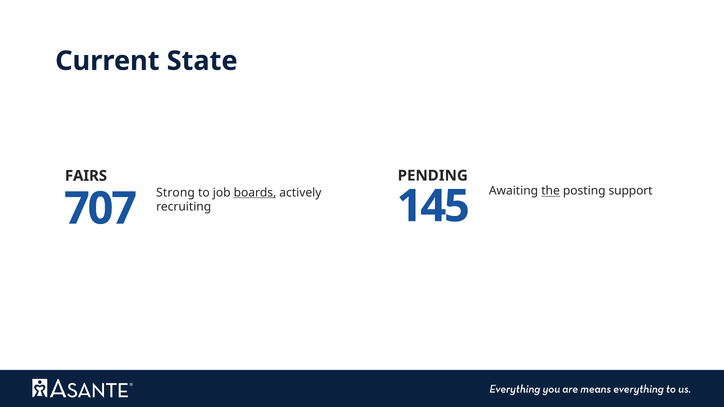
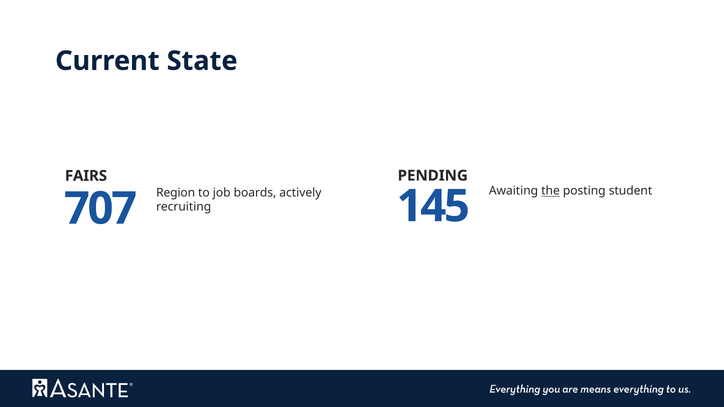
support: support -> student (631, 191)
Strong: Strong -> Region (176, 193)
boards underline: present -> none (255, 193)
